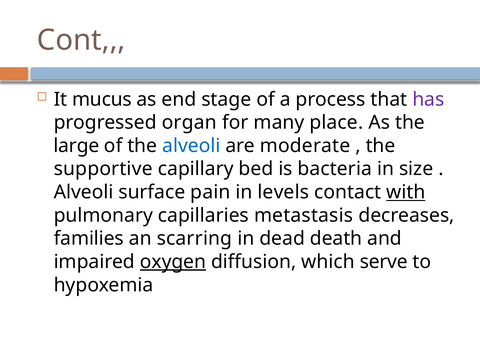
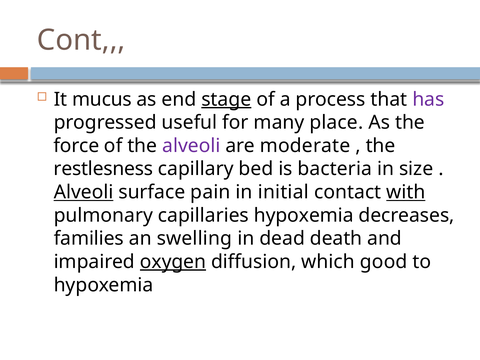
stage underline: none -> present (226, 99)
organ: organ -> useful (189, 123)
large: large -> force (76, 146)
alveoli colour: blue -> purple (191, 146)
supportive: supportive -> restlesness (103, 169)
Alveoli underline: none -> present (84, 192)
levels: levels -> initial (283, 192)
capillaries metastasis: metastasis -> hypoxemia (304, 215)
scarring: scarring -> swelling (194, 239)
serve: serve -> good (384, 262)
